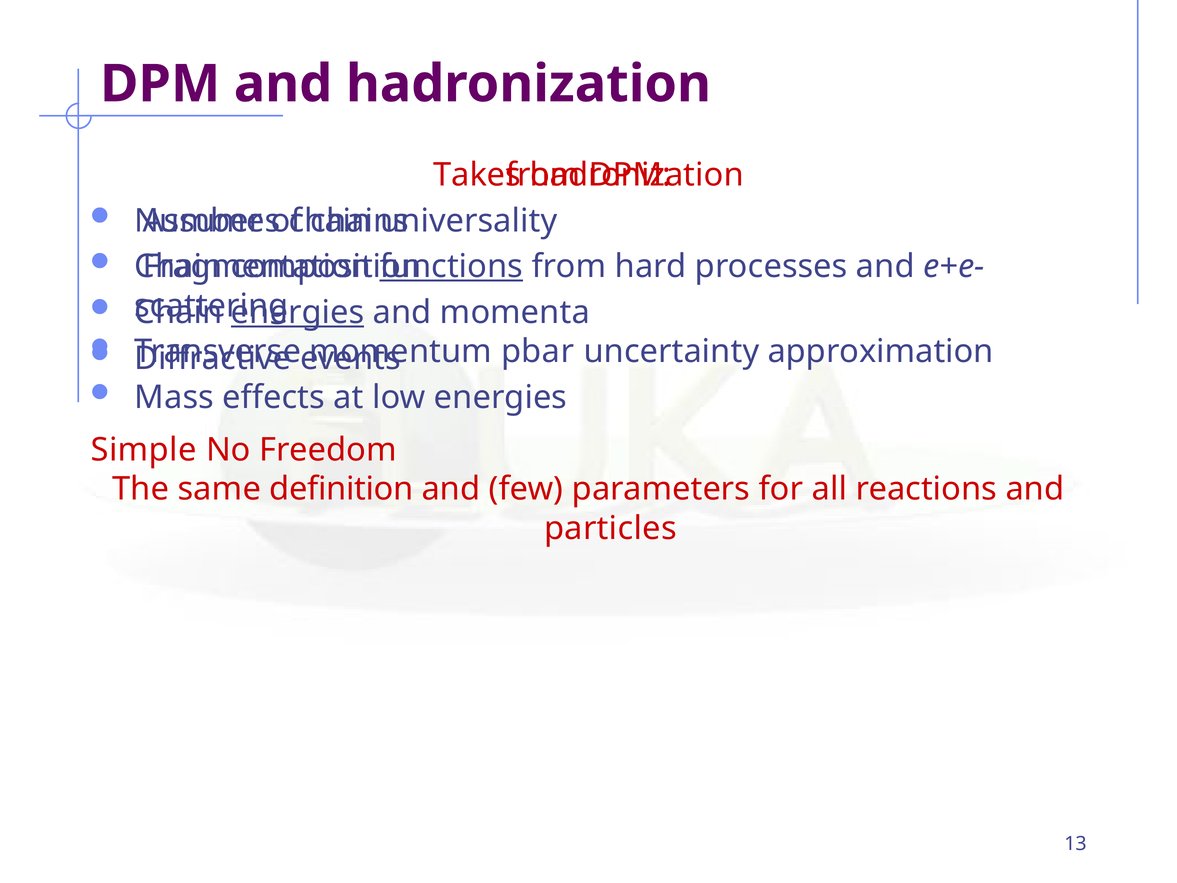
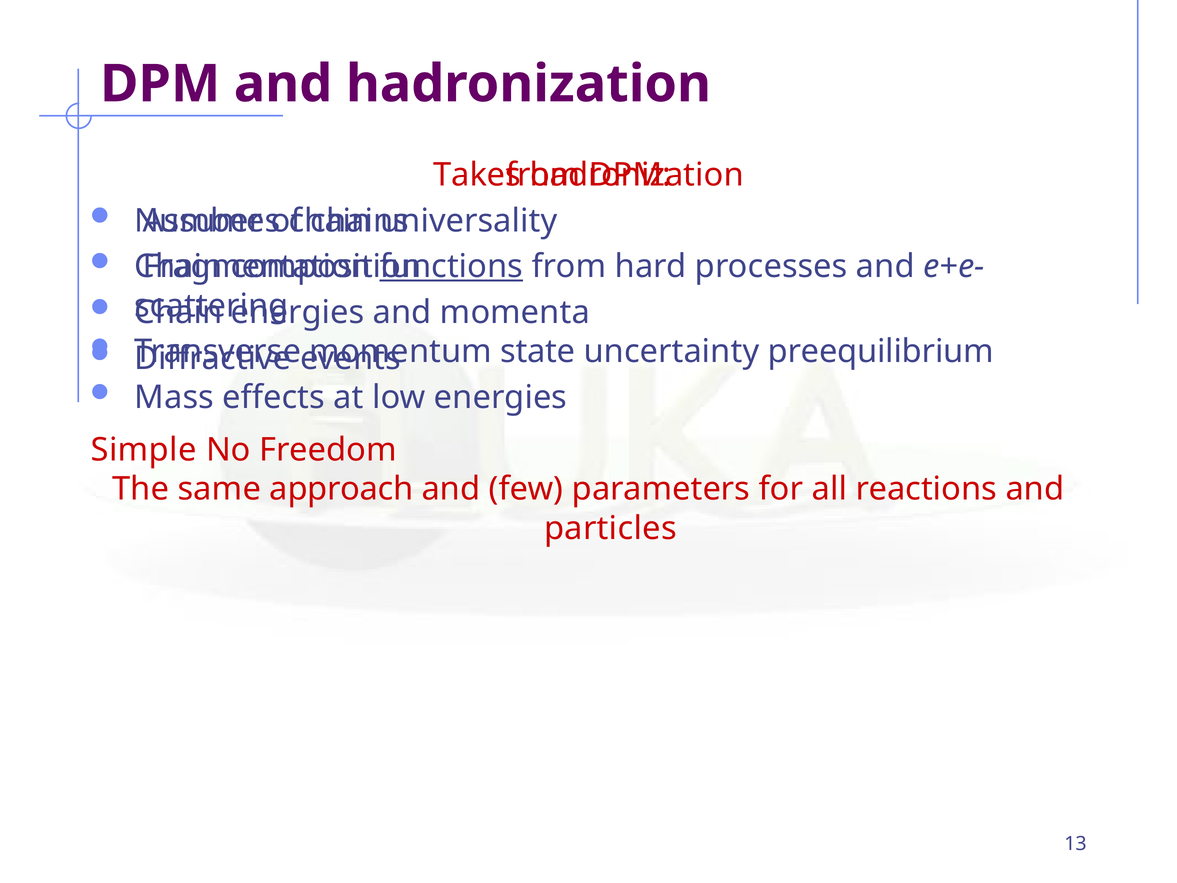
energies underline: present -> none (298, 312)
pbar: pbar -> state (538, 352)
approximation: approximation -> preequilibrium (881, 352)
definition: definition -> approach (341, 489)
